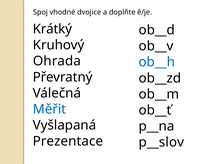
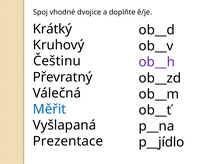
Ohrada: Ohrada -> Češtinu (57, 61)
ob__h colour: blue -> purple (157, 62)
p__slov: p__slov -> p__jídlo (161, 142)
